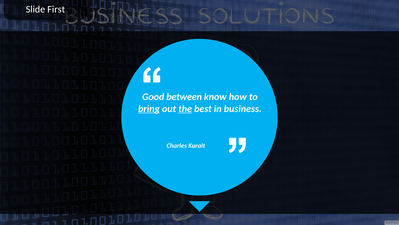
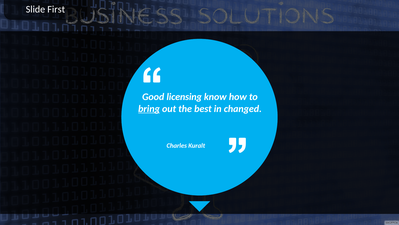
between: between -> licensing (184, 97)
the underline: present -> none (185, 108)
business: business -> changed (243, 108)
